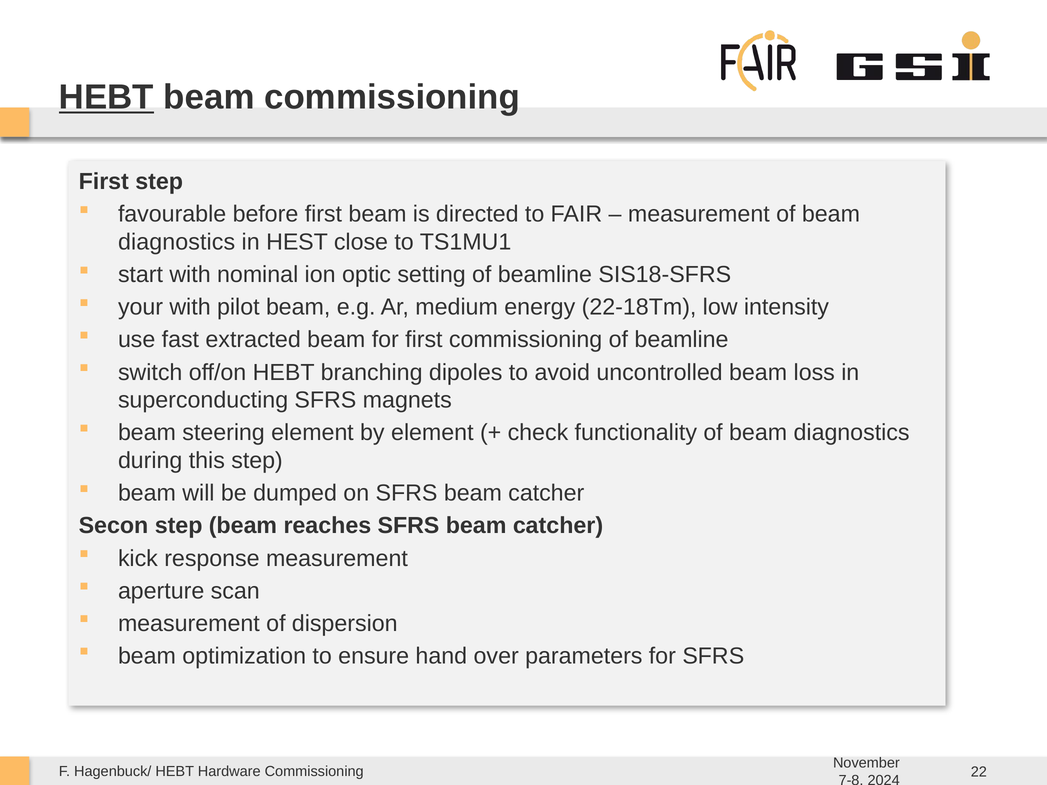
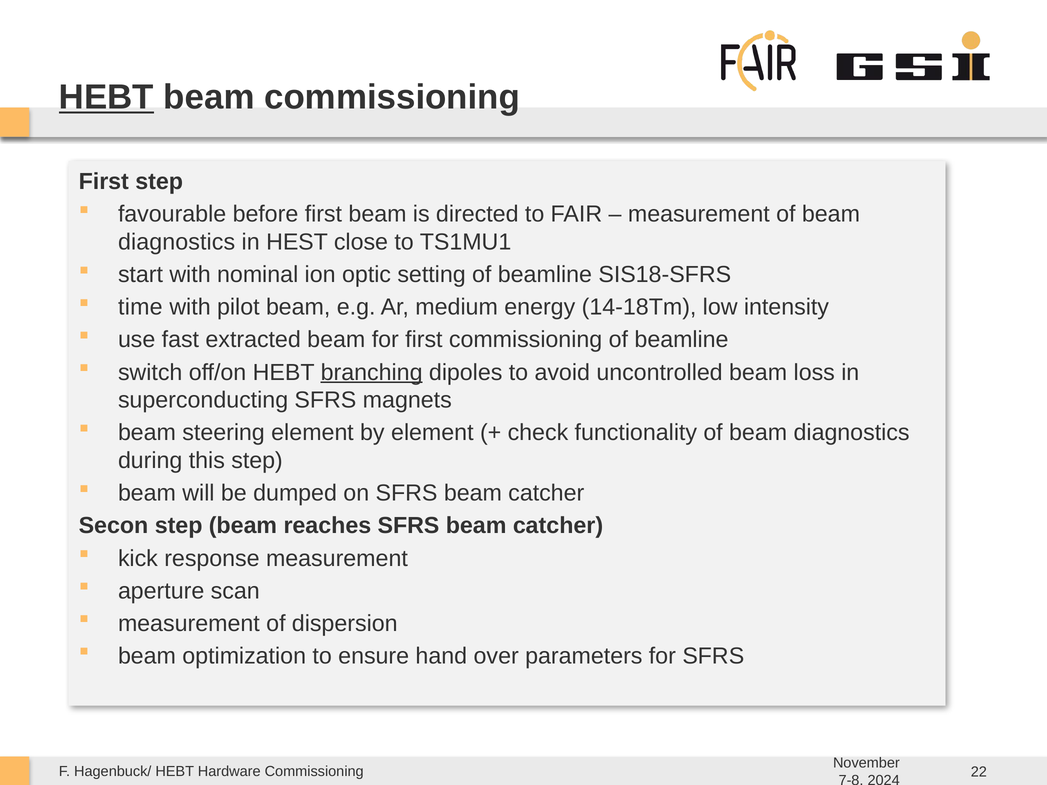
your: your -> time (140, 307)
22-18Tm: 22-18Tm -> 14-18Tm (639, 307)
branching underline: none -> present (372, 372)
